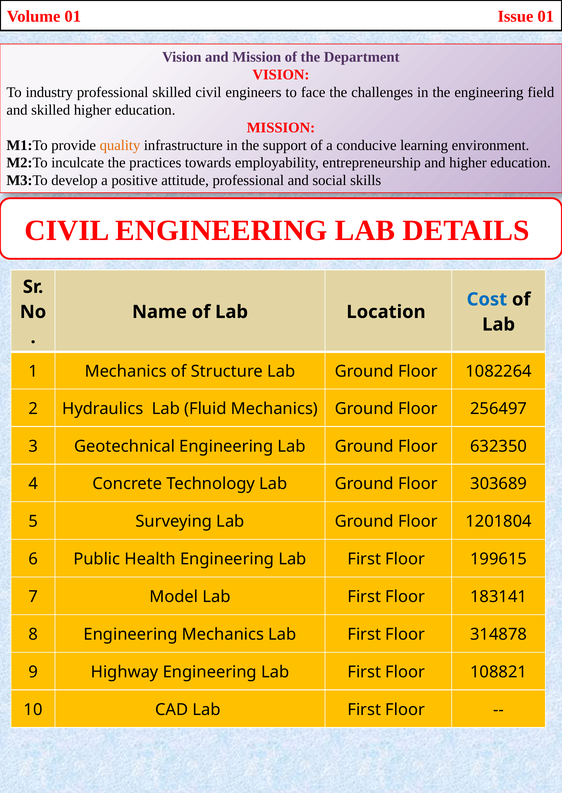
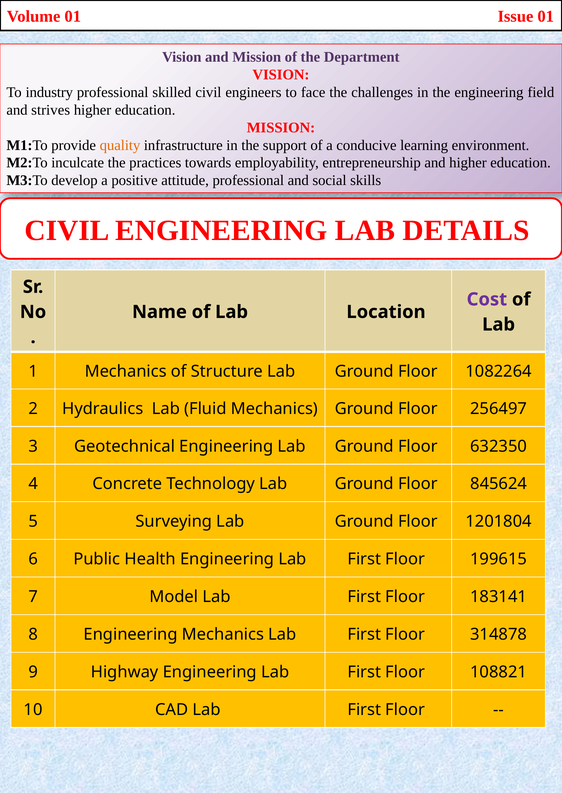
and skilled: skilled -> strives (51, 110)
Cost colour: blue -> purple (487, 300)
303689: 303689 -> 845624 (499, 484)
